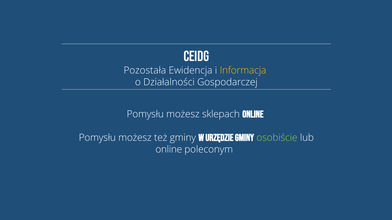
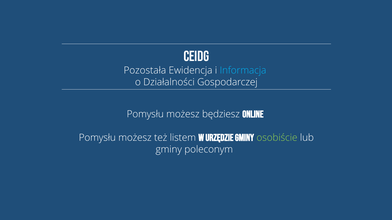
Informacja colour: yellow -> light blue (243, 71)
sklepach: sklepach -> będziesz (221, 114)
też gminy: gminy -> listem (183, 138)
online: online -> gminy (169, 150)
